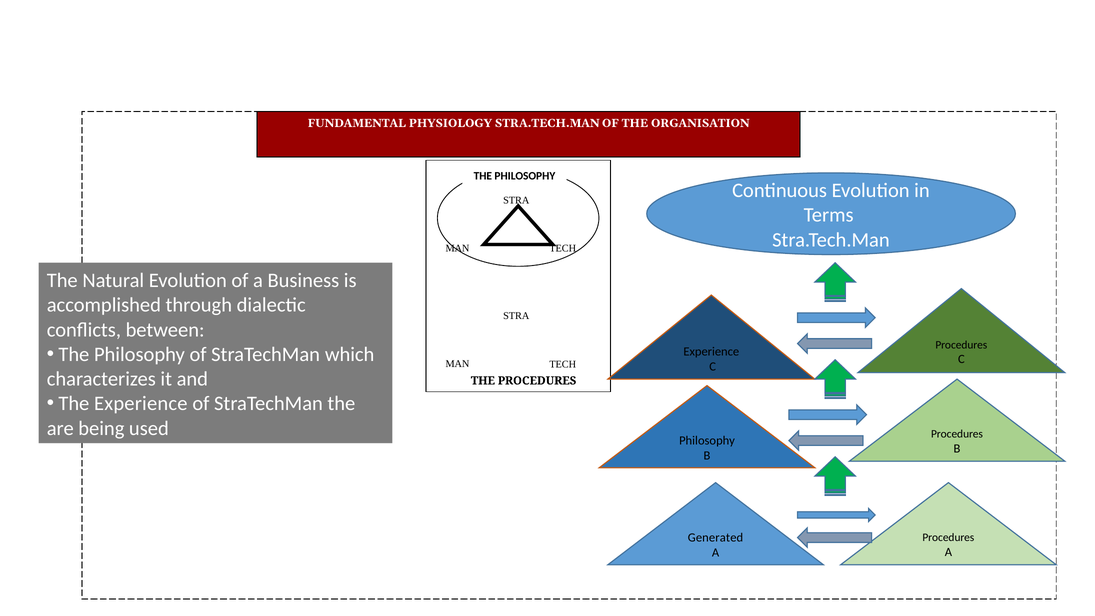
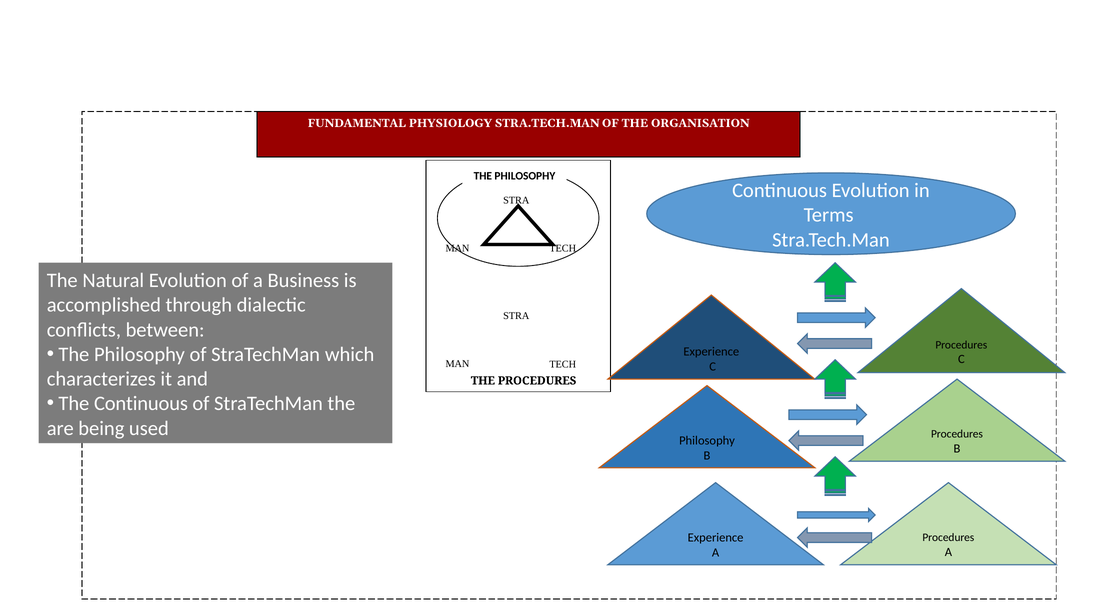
The Experience: Experience -> Continuous (141, 404)
Generated: Generated -> Experience (716, 537)
